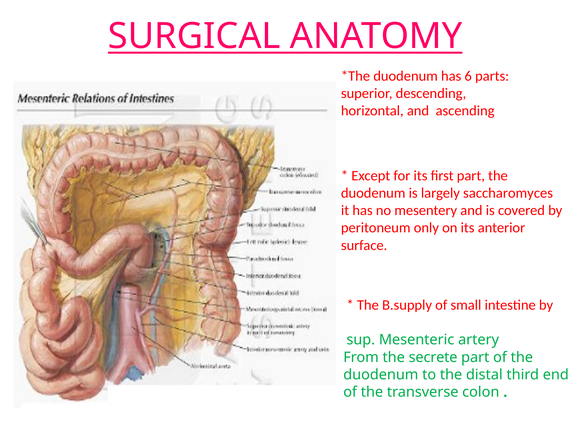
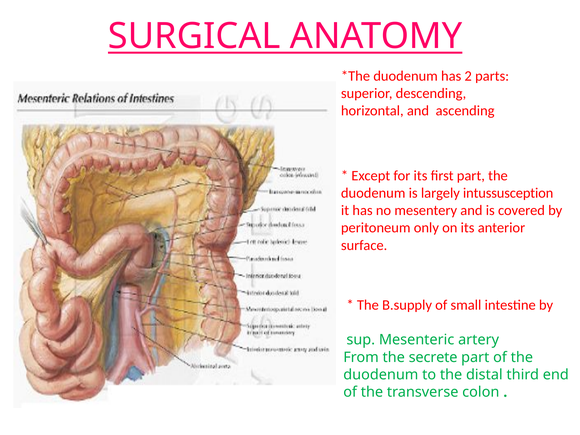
6: 6 -> 2 (468, 76)
saccharomyces: saccharomyces -> intussusception (508, 193)
